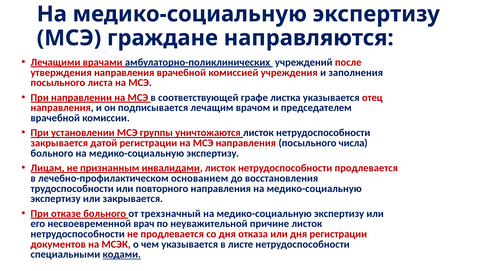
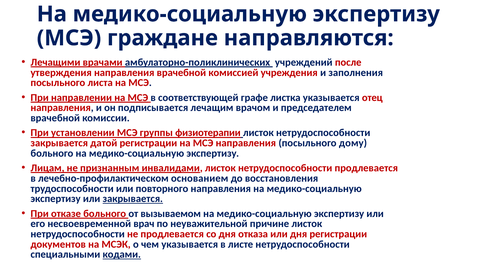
уничтожаются: уничтожаются -> физиотерапии (208, 133)
числа: числа -> дому (353, 143)
закрывается underline: none -> present (133, 199)
трехзначный: трехзначный -> вызываемом (171, 214)
